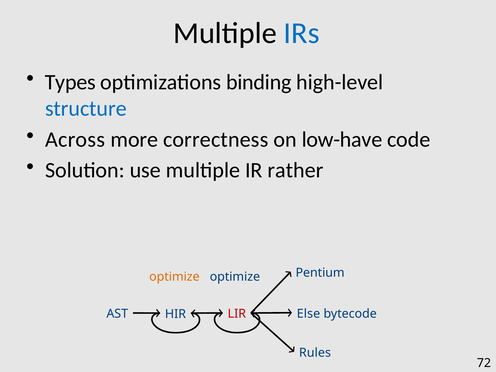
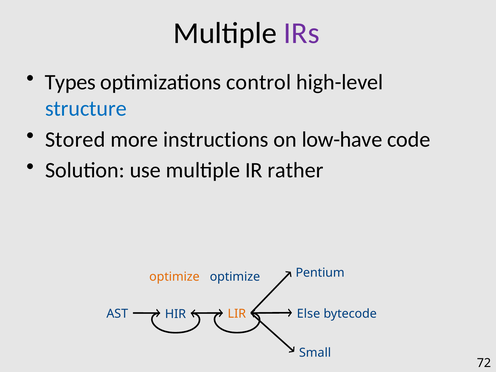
IRs colour: blue -> purple (302, 33)
binding: binding -> control (259, 82)
Across: Across -> Stored (75, 140)
correctness: correctness -> instructions (216, 140)
LIR colour: red -> orange (237, 314)
Rules: Rules -> Small (315, 353)
